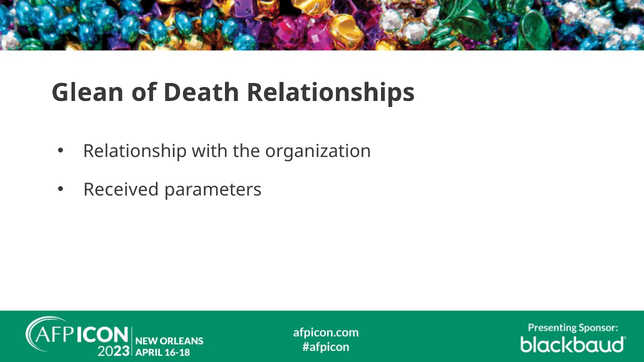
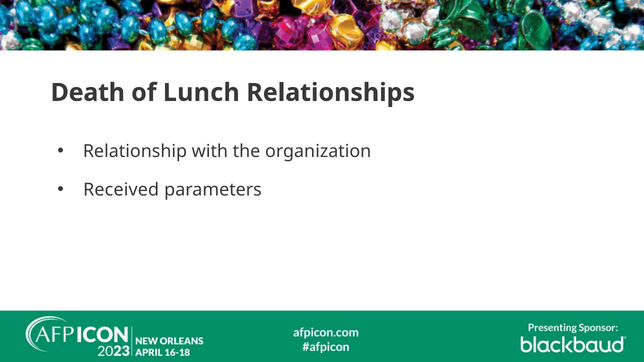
Glean: Glean -> Death (88, 93)
Death: Death -> Lunch (201, 93)
